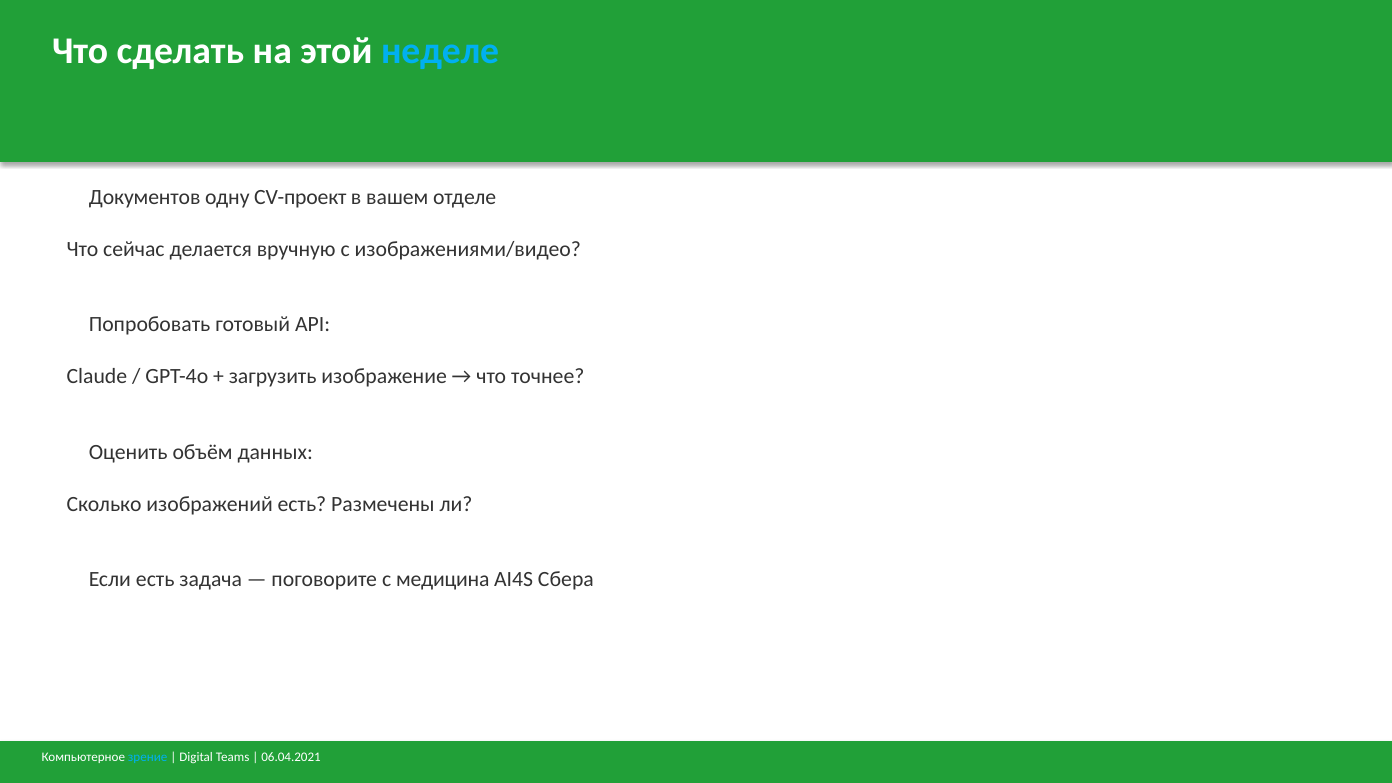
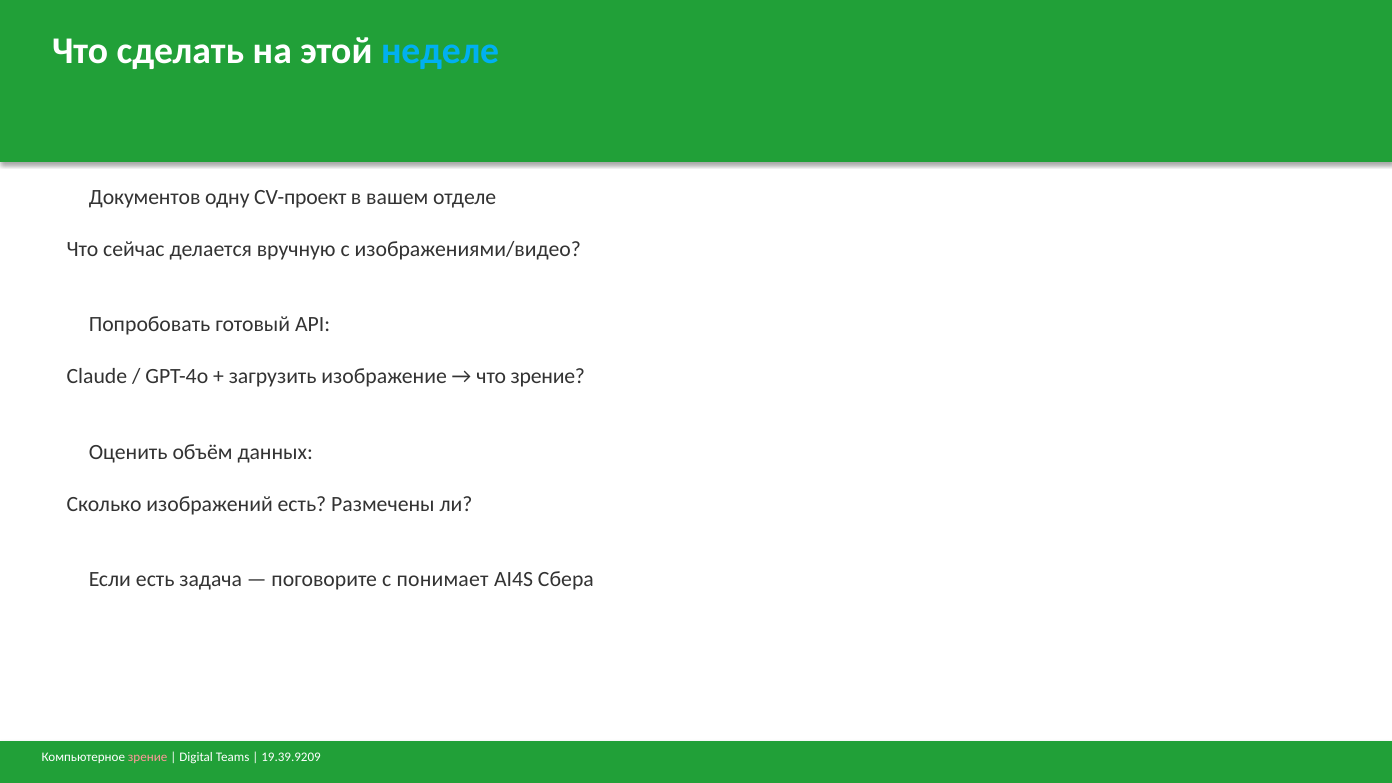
что точнее: точнее -> зрение (548, 377)
медицина: медицина -> понимает (443, 579)
зрение colour: light blue -> pink (148, 757)
06.04.2021: 06.04.2021 -> 19.39.9209 (291, 757)
